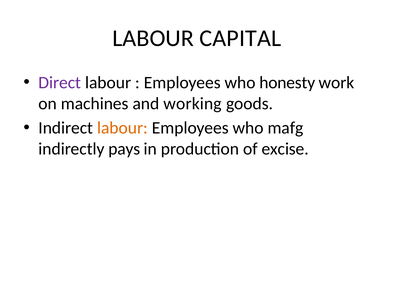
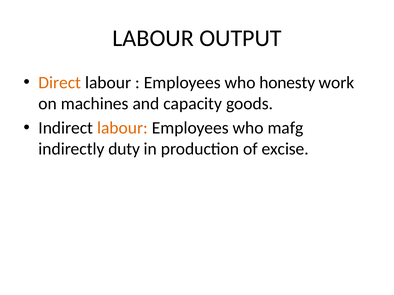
CAPITAL: CAPITAL -> OUTPUT (240, 38)
Direct colour: purple -> orange (60, 83)
working: working -> capacity (193, 104)
pays: pays -> duty (124, 149)
